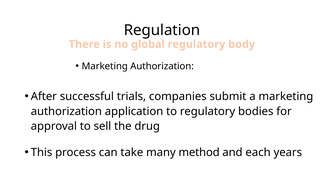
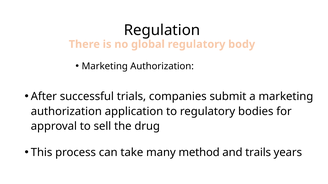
each: each -> trails (258, 153)
